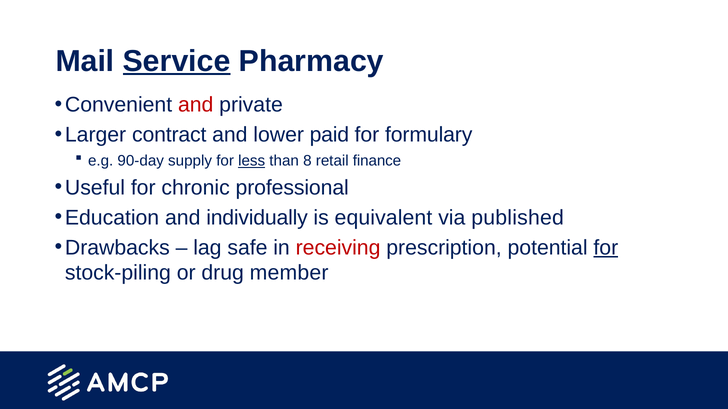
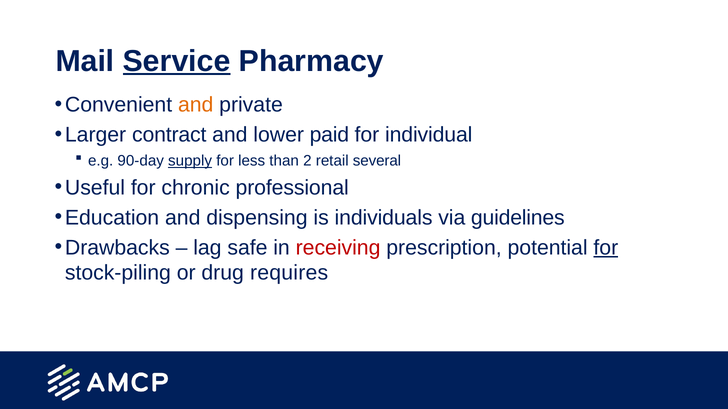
and colour: red -> orange (196, 105)
formulary: formulary -> individual (429, 135)
supply underline: none -> present (190, 161)
less underline: present -> none (252, 161)
8: 8 -> 2 (307, 161)
finance: finance -> several (377, 161)
individually: individually -> dispensing (257, 218)
equivalent: equivalent -> individuals (384, 218)
published: published -> guidelines (518, 218)
member: member -> requires (289, 273)
